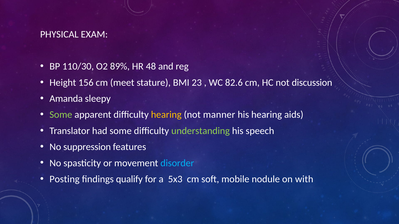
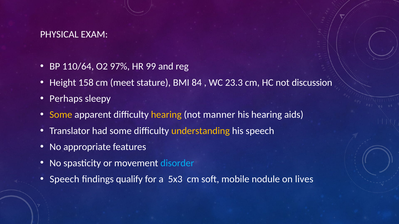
110/30: 110/30 -> 110/64 (78, 67)
89%: 89% -> 97% (120, 67)
48: 48 -> 99 (151, 67)
156: 156 -> 158 (86, 83)
23: 23 -> 84 (197, 83)
82.6: 82.6 -> 23.3 (234, 83)
Amanda: Amanda -> Perhaps (66, 99)
Some colour: light green -> yellow (61, 115)
understanding colour: light green -> yellow (201, 131)
suppression: suppression -> appropriate (87, 147)
Posting: Posting -> Speech (65, 179)
with: with -> lives (304, 179)
